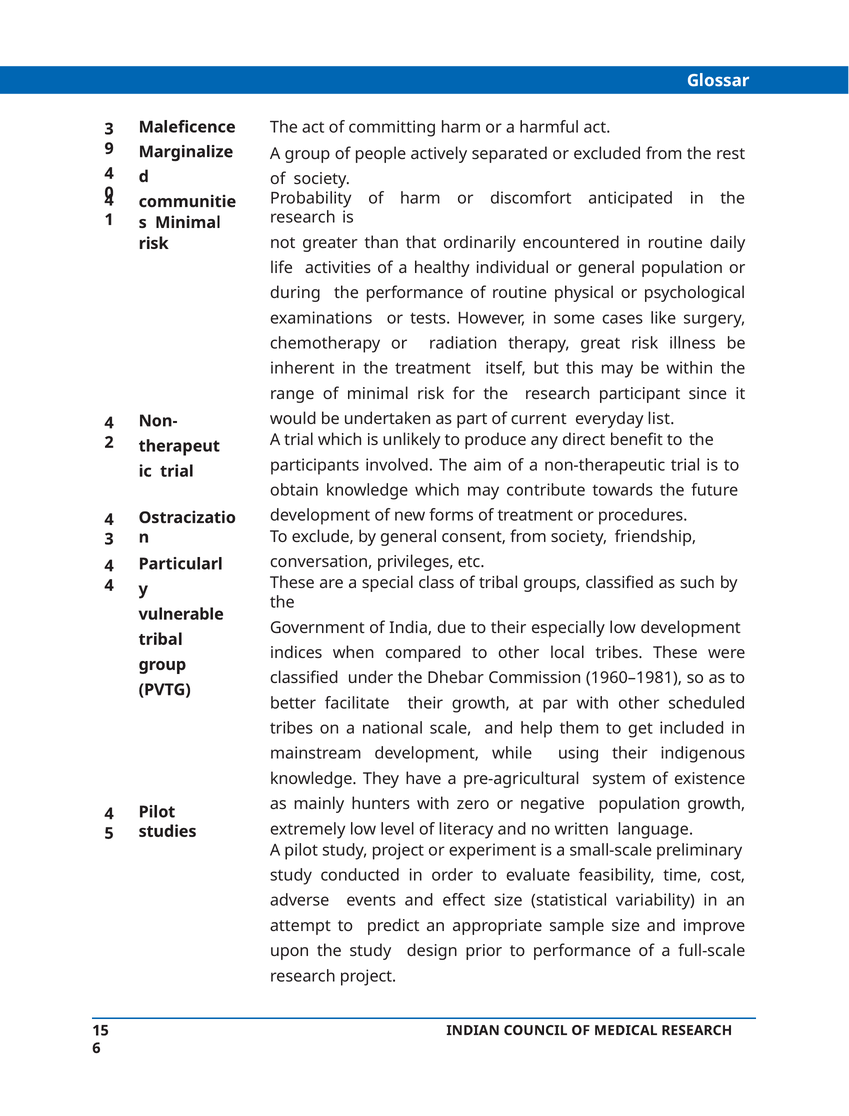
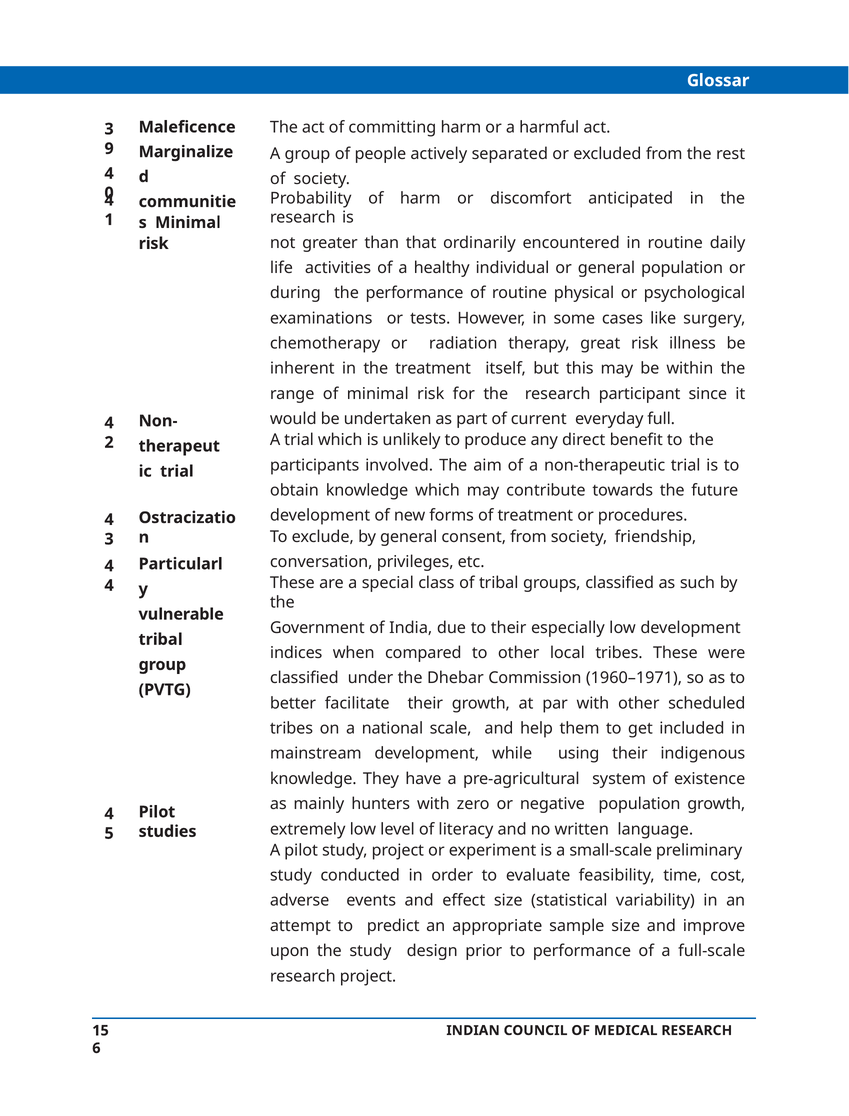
list: list -> full (661, 419)
1960–1981: 1960–1981 -> 1960–1971 (634, 678)
